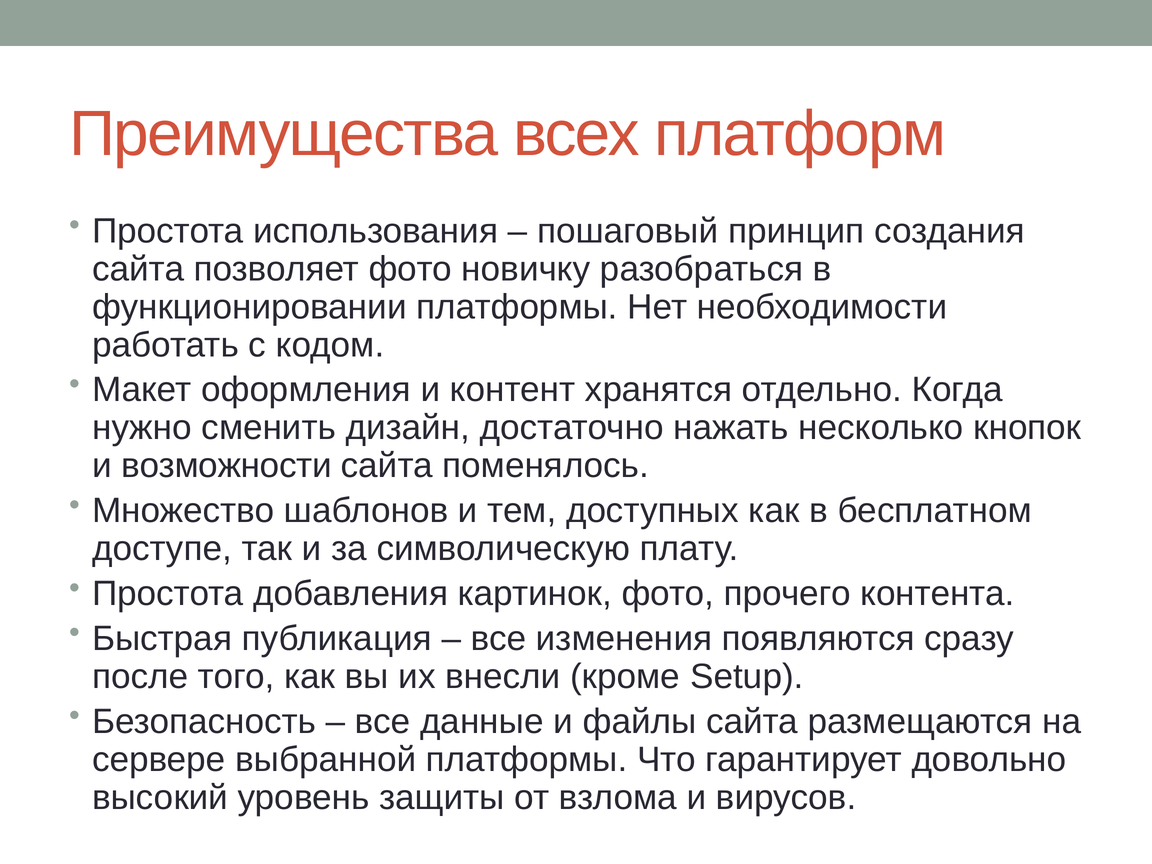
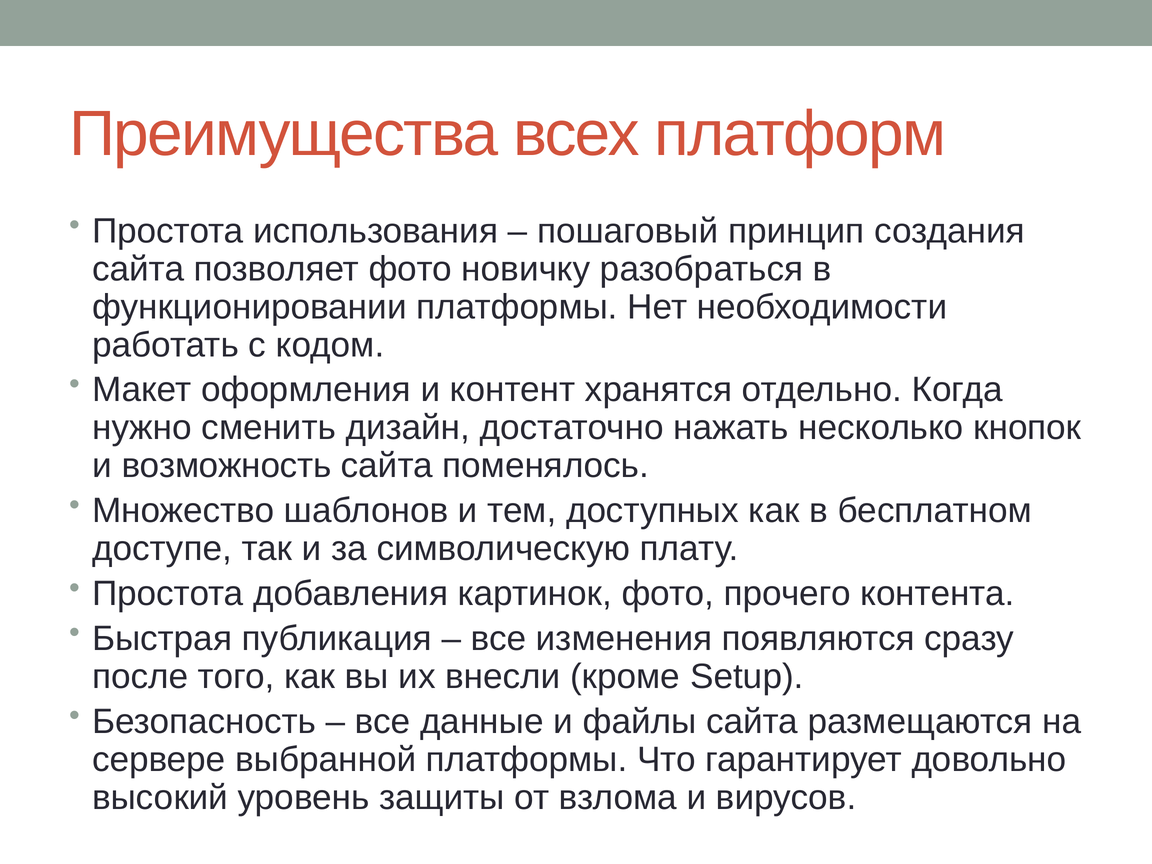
возможности: возможности -> возможность (226, 466)
